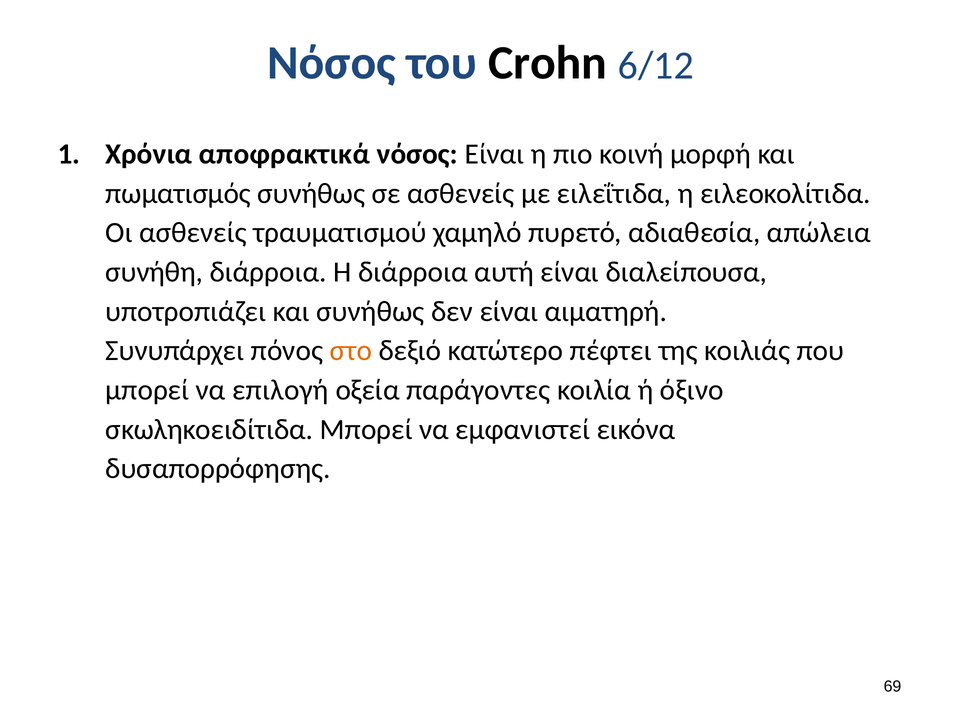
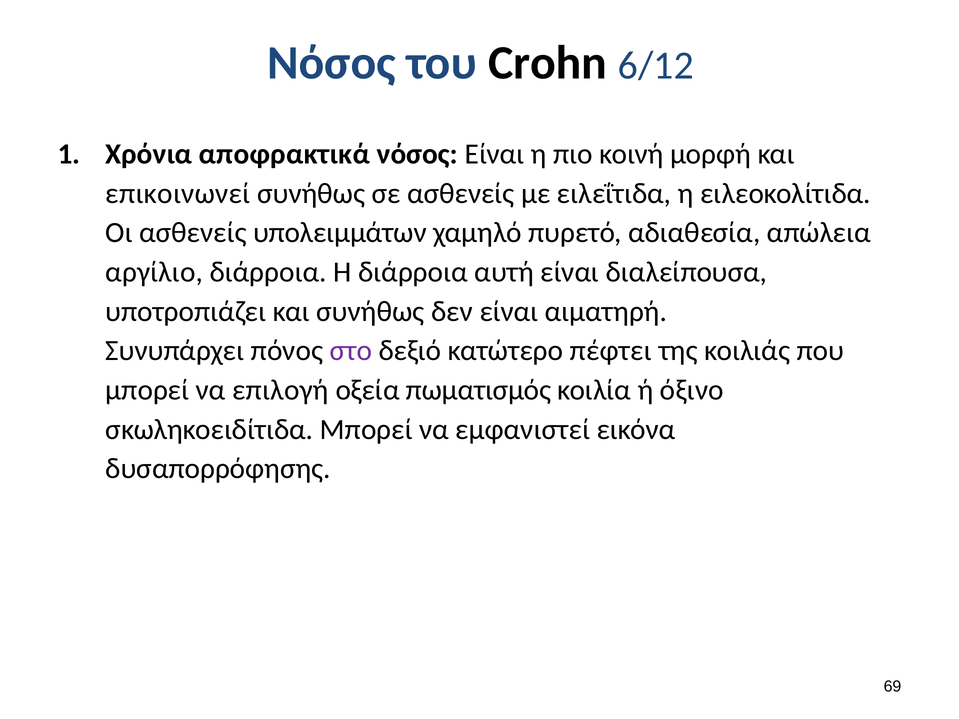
πωματισμός: πωματισμός -> επικοινωνεί (178, 193)
τραυματισμού: τραυματισμού -> υπολειμμάτων (340, 233)
συνήθη: συνήθη -> αργίλιο (154, 272)
στο colour: orange -> purple (351, 351)
παράγοντες: παράγοντες -> πωματισμός (479, 390)
